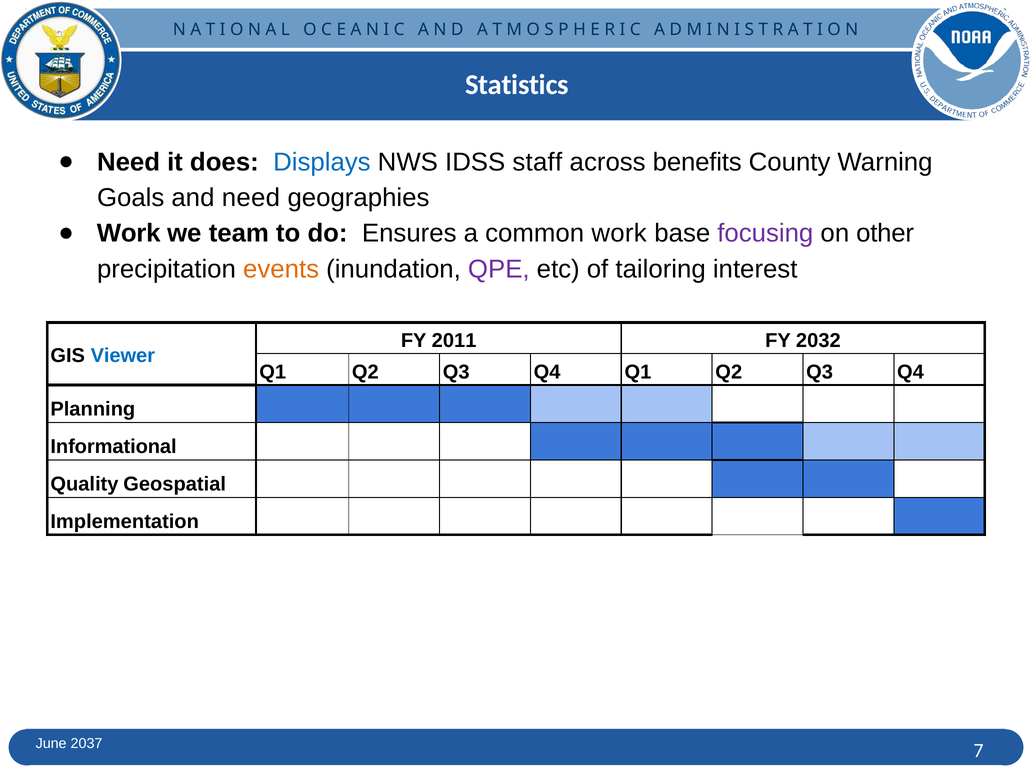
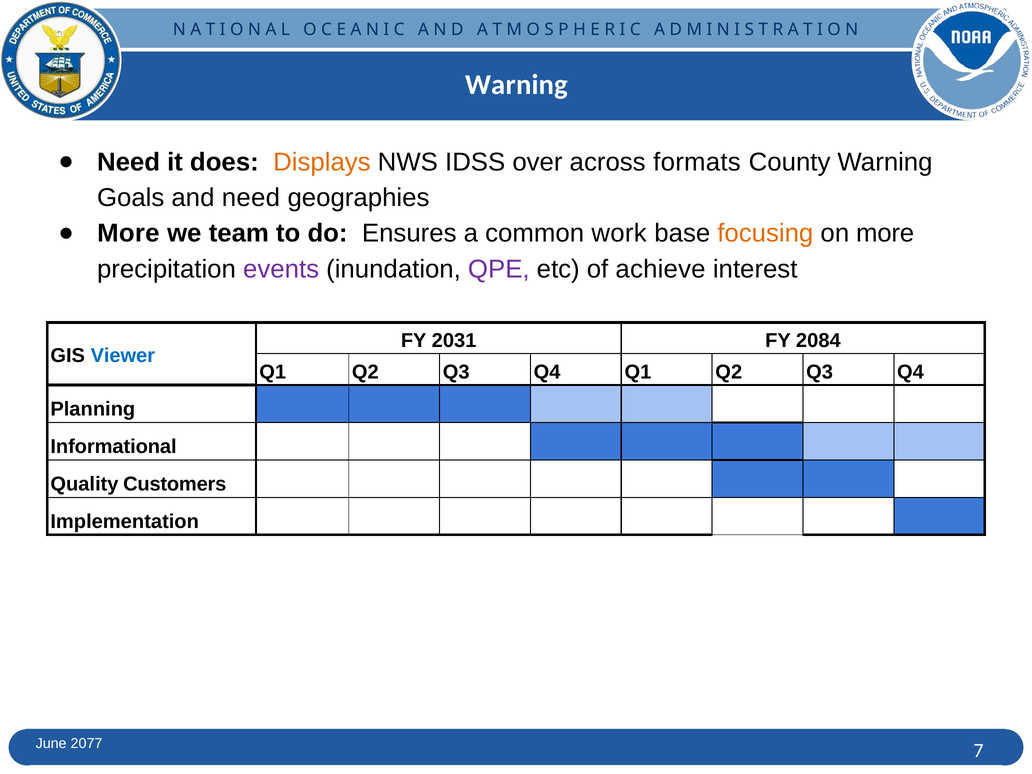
Statistics: Statistics -> Warning (517, 85)
Displays colour: blue -> orange (322, 162)
staff: staff -> over (537, 162)
benefits: benefits -> formats (697, 162)
Work: Work -> More (128, 233)
focusing colour: purple -> orange (765, 233)
on other: other -> more (885, 233)
events colour: orange -> purple (281, 269)
tailoring: tailoring -> achieve (661, 269)
2011: 2011 -> 2031 (454, 341)
2032: 2032 -> 2084 (818, 341)
Geospatial: Geospatial -> Customers (175, 484)
2037: 2037 -> 2077 (87, 744)
